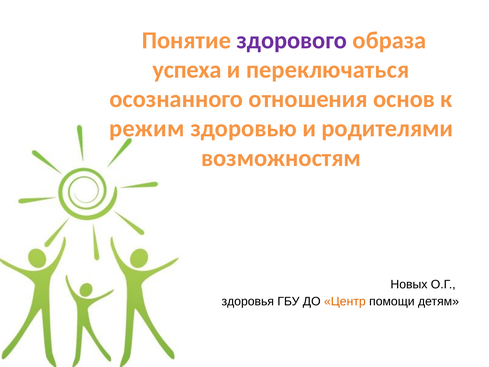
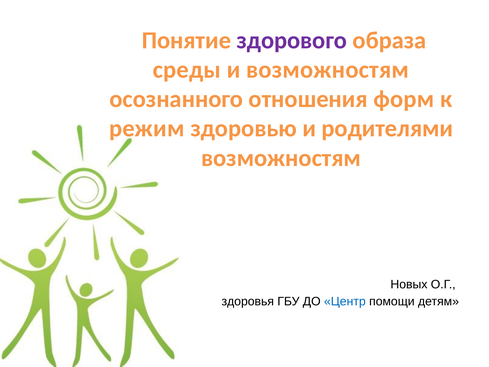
успеха: успеха -> среды (187, 70)
и переключаться: переключаться -> возможностям (328, 70)
основ: основ -> форм (404, 99)
Центр colour: orange -> blue (345, 301)
